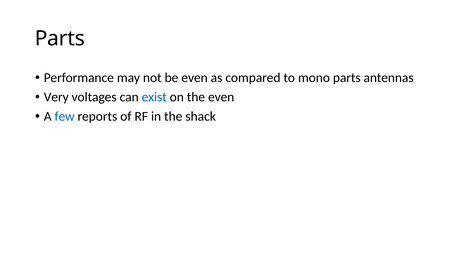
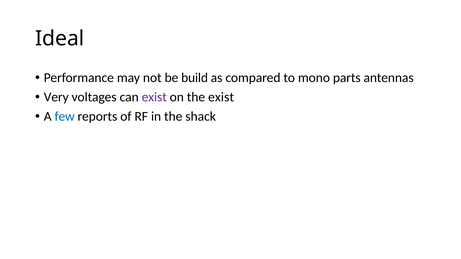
Parts: Parts -> Ideal (60, 39)
be even: even -> build (195, 78)
exist colour: blue -> purple (154, 97)
the even: even -> exist (221, 97)
